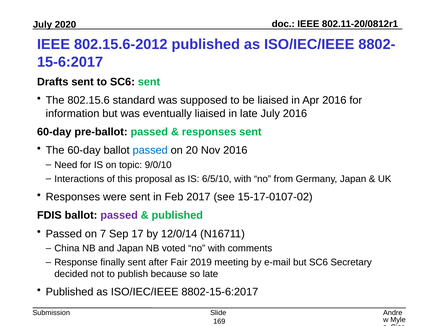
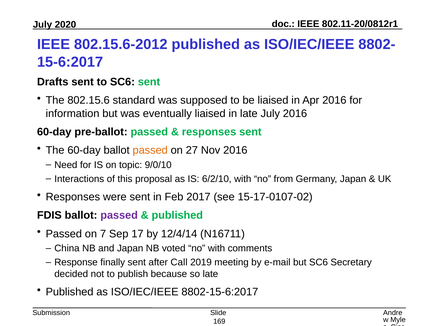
passed colour: blue -> orange (150, 151)
20: 20 -> 27 (192, 151)
6/5/10: 6/5/10 -> 6/2/10 (217, 179)
12/0/14: 12/0/14 -> 12/4/14 (179, 234)
Fair: Fair -> Call (179, 263)
